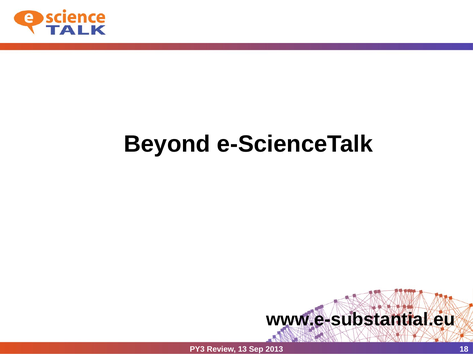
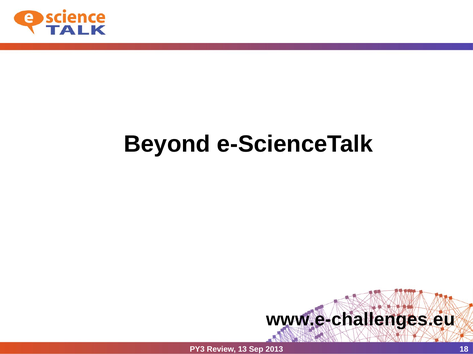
www.e-substantial.eu: www.e-substantial.eu -> www.e-challenges.eu (361, 320)
